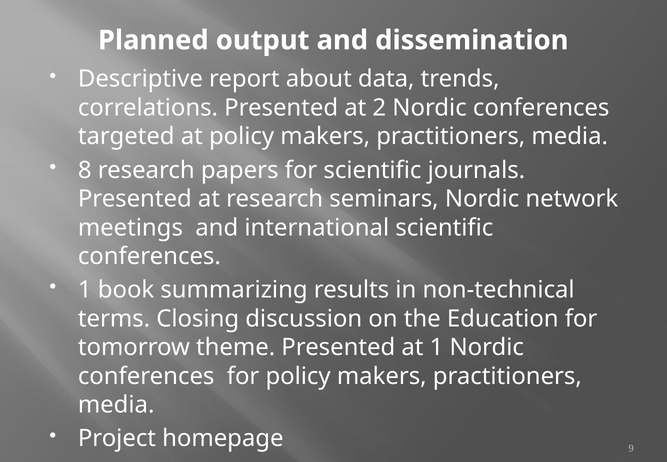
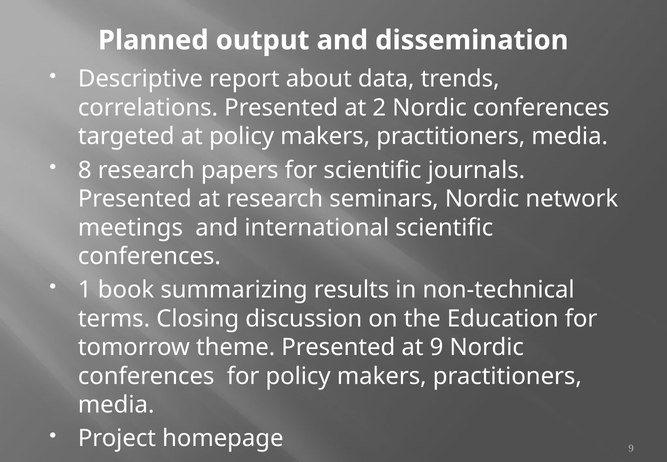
at 1: 1 -> 9 (437, 347)
